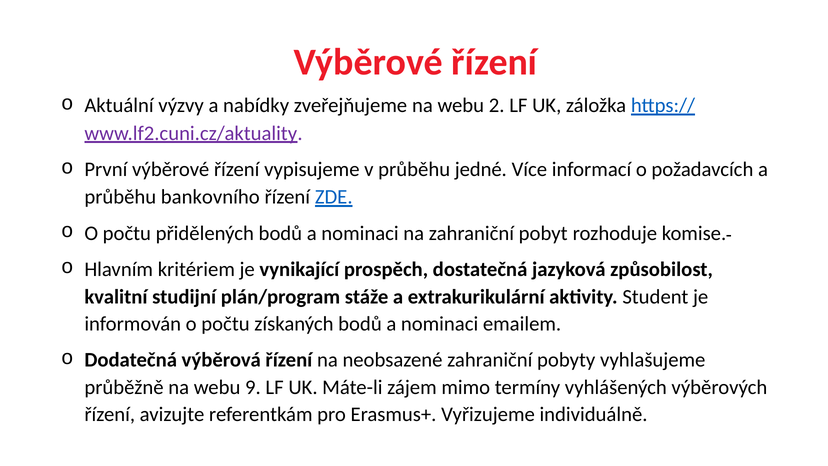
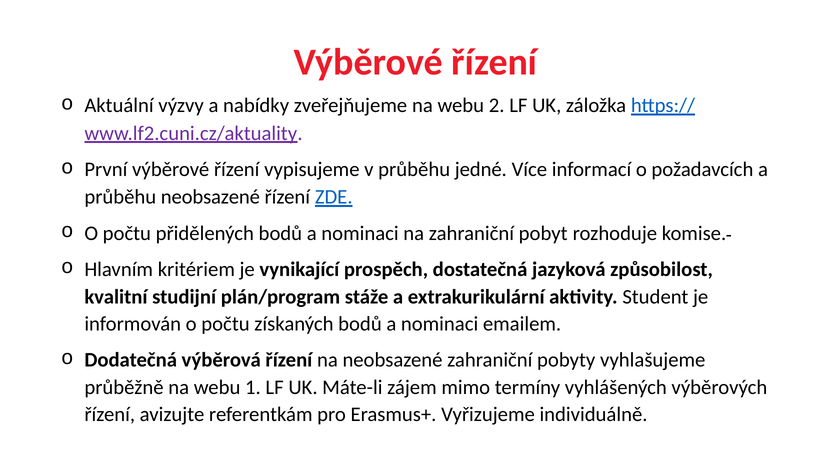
průběhu bankovního: bankovního -> neobsazené (210, 197)
9: 9 -> 1 (253, 387)
